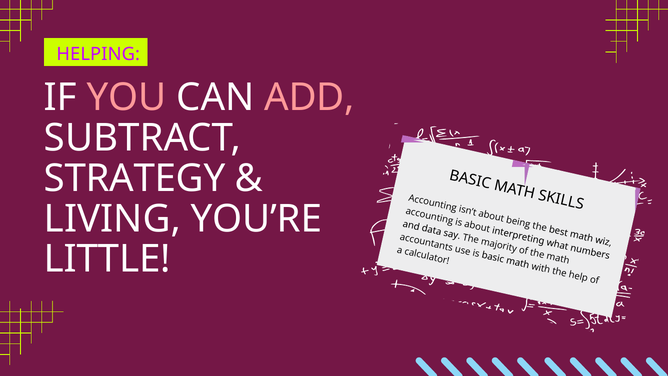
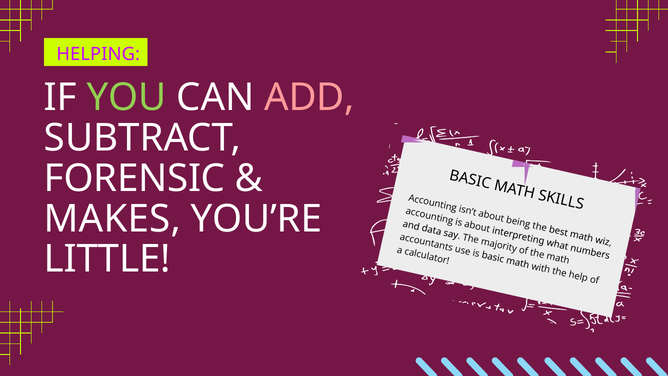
YOU colour: pink -> light green (127, 97)
STRATEGY: STRATEGY -> FORENSIC (135, 178)
LIVING: LIVING -> MAKES (112, 219)
